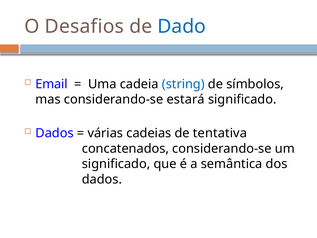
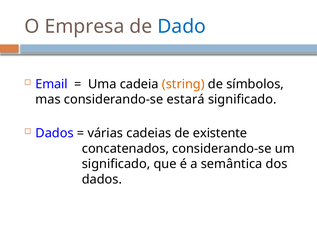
Desafios: Desafios -> Empresa (84, 26)
string colour: blue -> orange (183, 84)
tentativa: tentativa -> existente (220, 133)
